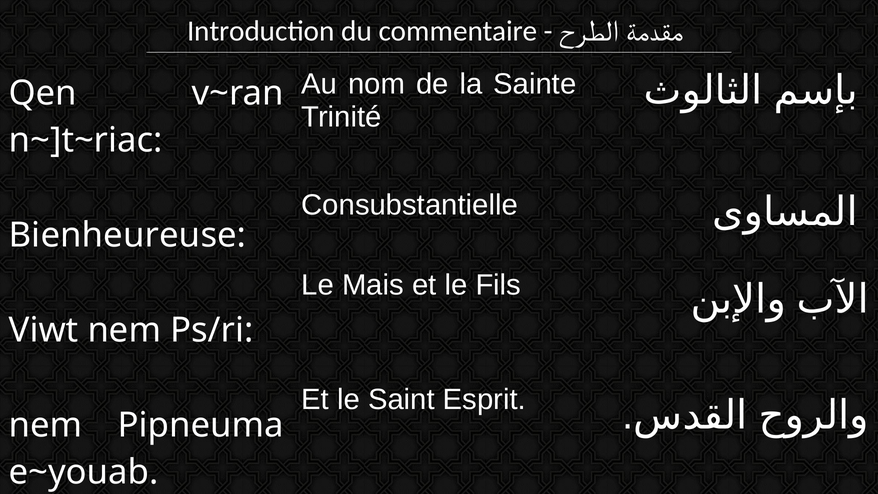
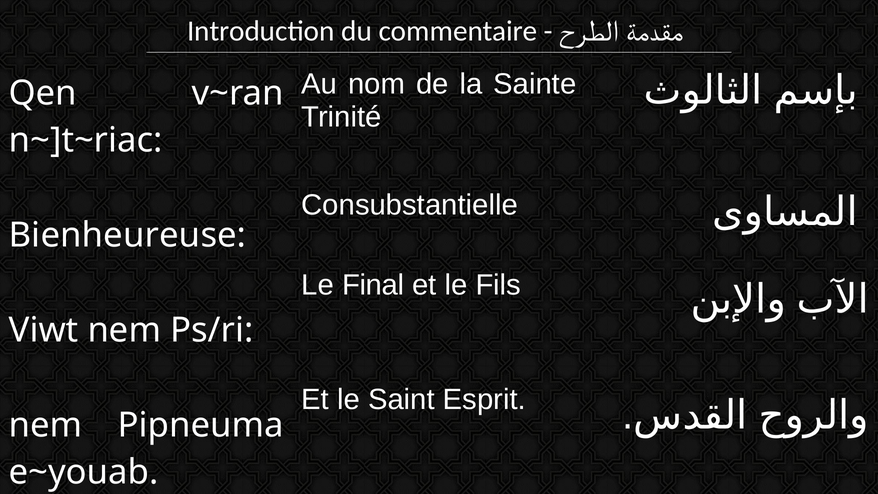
Mais: Mais -> Final (373, 285)
